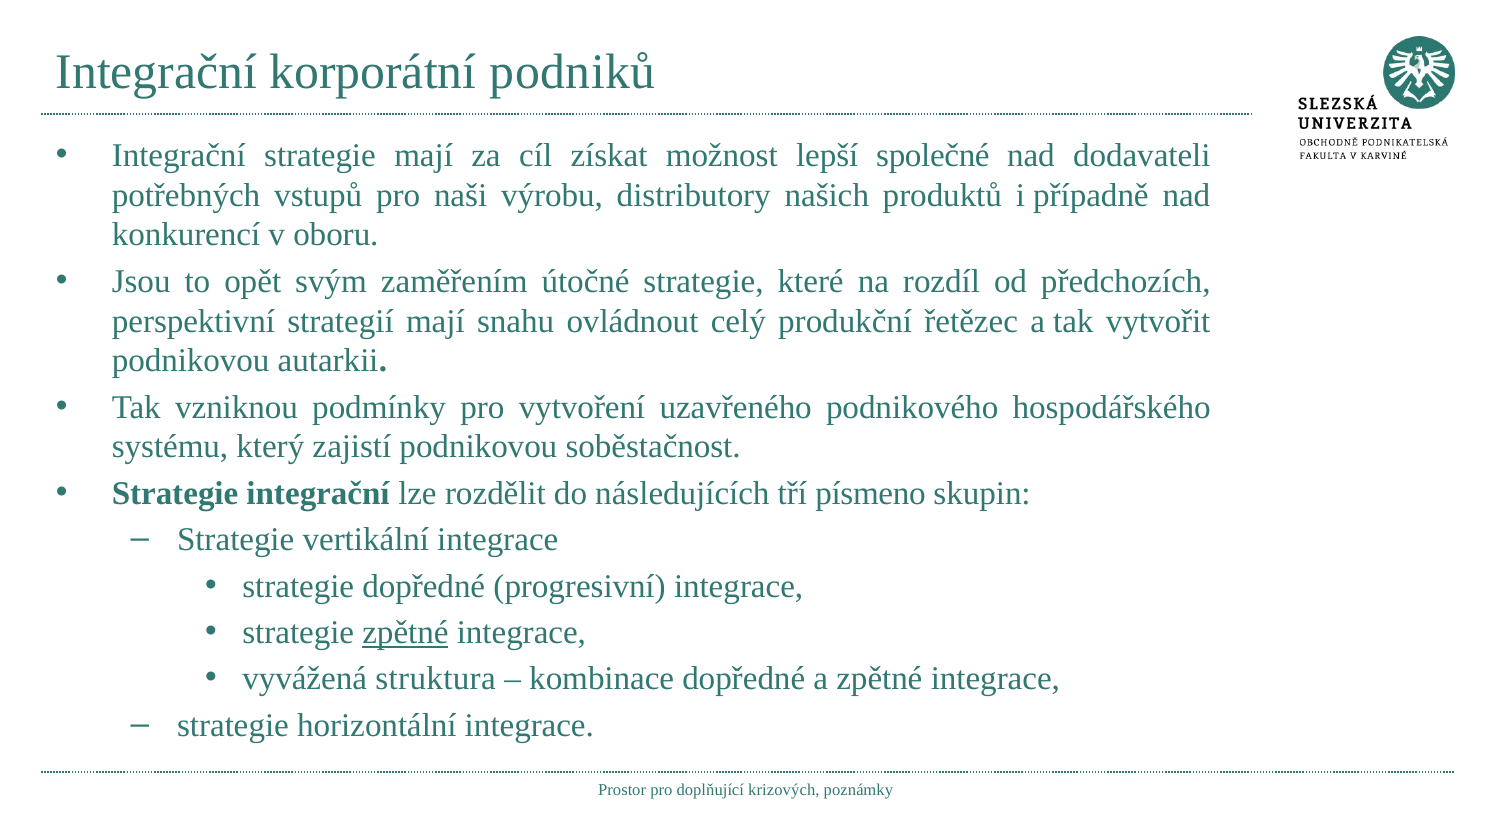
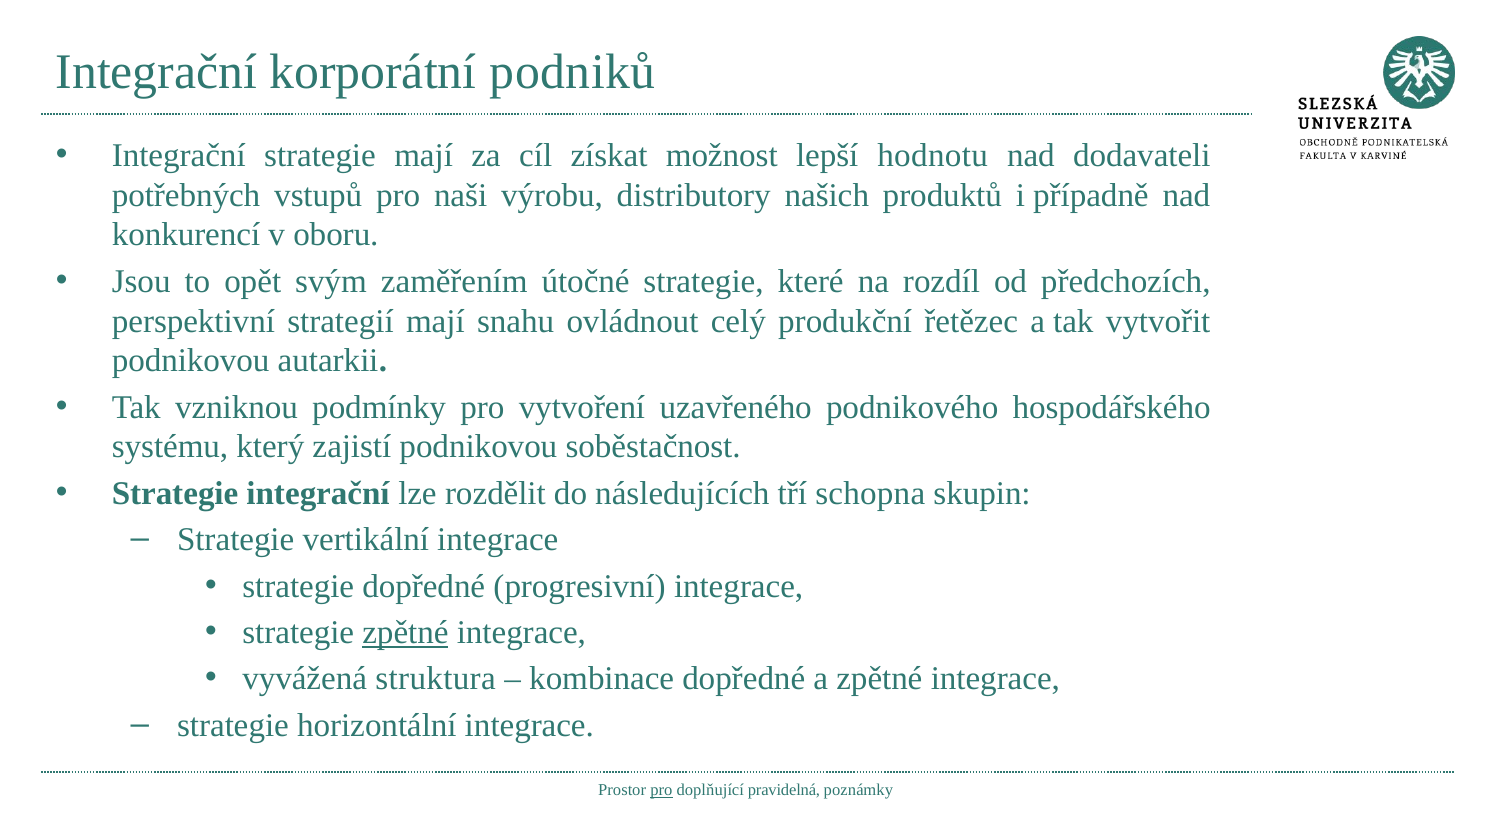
společné: společné -> hodnotu (933, 156)
písmeno: písmeno -> schopna (870, 494)
pro underline: none -> present (661, 791)
krizových: krizových -> pravidelná (784, 791)
